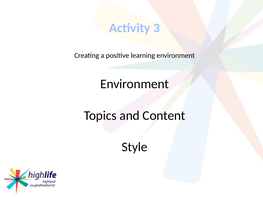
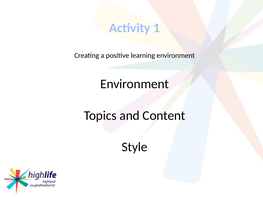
3: 3 -> 1 (157, 28)
